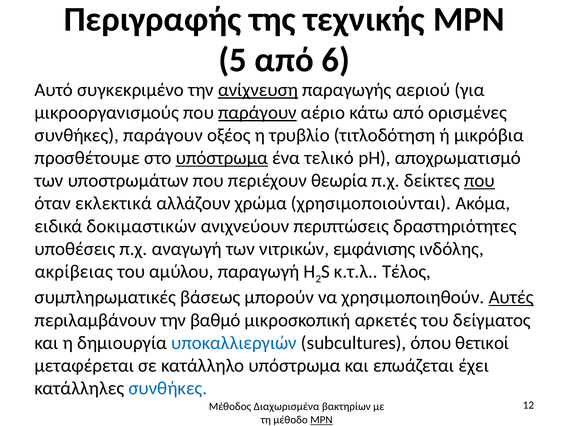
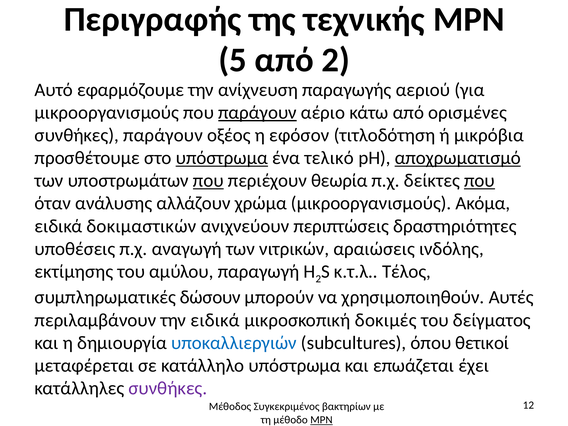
από 6: 6 -> 2 (336, 60)
συγκεκριμένο: συγκεκριμένο -> εφαρμόζουμε (131, 90)
ανίχνευση underline: present -> none (258, 90)
τρυβλίο: τρυβλίο -> εφόσον (299, 135)
αποχρωματισμό underline: none -> present (458, 158)
που underline: none -> present (208, 181)
εκλεκτικά: εκλεκτικά -> ανάλυσης (114, 203)
χρώμα χρησιμοποιούνται: χρησιμοποιούνται -> μικροοργανισμούς (371, 203)
εμφάνισης: εμφάνισης -> αραιώσεις (374, 249)
ακρίβειας: ακρίβειας -> εκτίμησης (74, 272)
βάσεως: βάσεως -> δώσουν (210, 297)
Αυτές underline: present -> none (511, 297)
την βαθμό: βαθμό -> ειδικά (215, 320)
αρκετές: αρκετές -> δοκιμές (386, 320)
συνθήκες colour: blue -> purple (168, 388)
Διαχωρισμένα: Διαχωρισμένα -> Συγκεκριμένος (287, 407)
